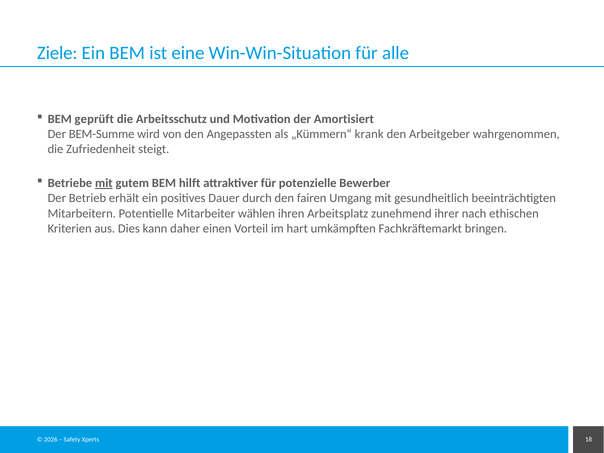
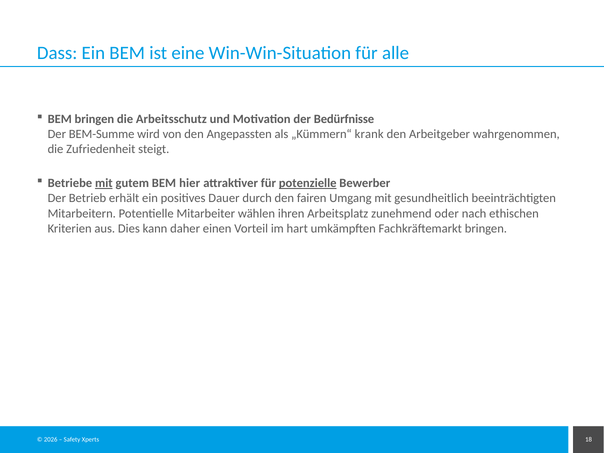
Ziele: Ziele -> Dass (57, 53)
BEM geprüft: geprüft -> bringen (94, 119)
Amortisiert: Amortisiert -> Bedürfnisse (344, 119)
hilft: hilft -> hier (190, 183)
potenzielle underline: none -> present (308, 183)
ihrer: ihrer -> oder (447, 213)
